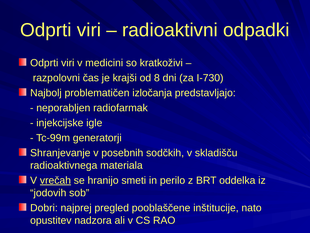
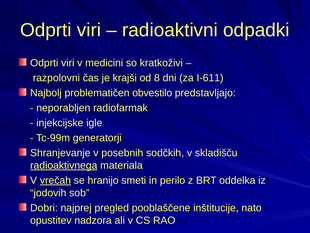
I-730: I-730 -> I-611 (210, 78)
izločanja: izločanja -> obvestilo (152, 93)
radioaktivnega underline: none -> present (64, 165)
